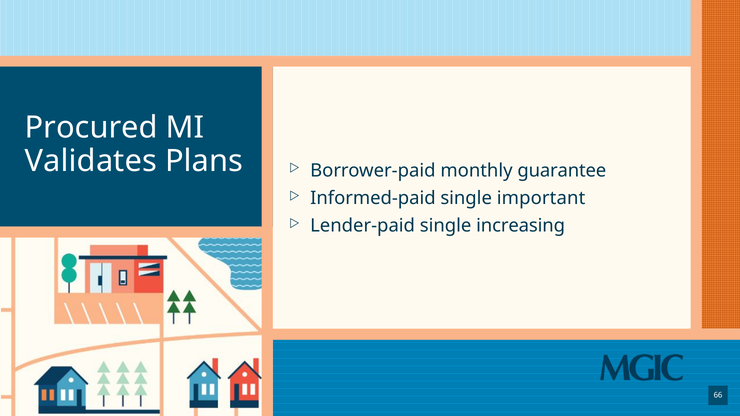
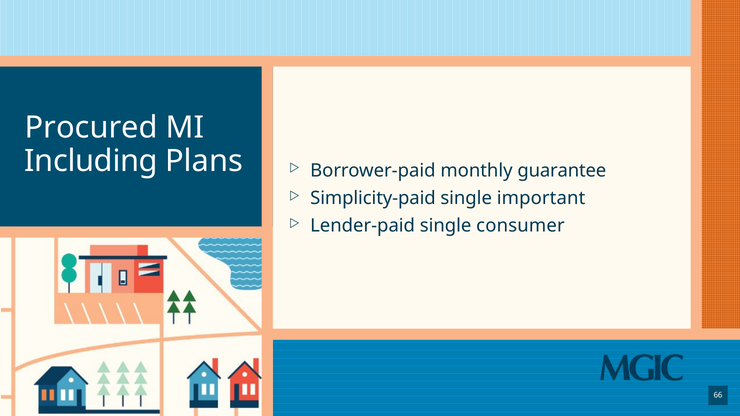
Validates: Validates -> Including (91, 161)
Informed-paid: Informed-paid -> Simplicity-paid (373, 198)
increasing: increasing -> consumer (520, 226)
